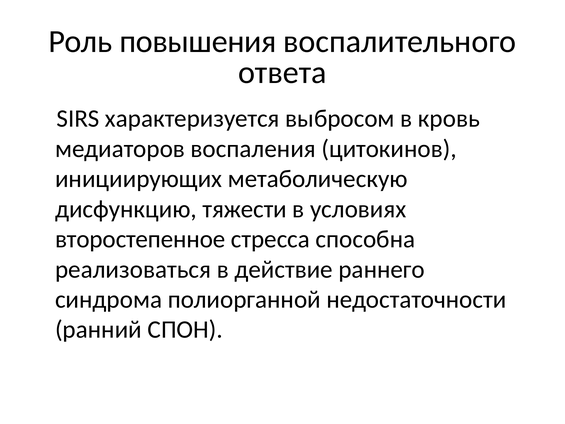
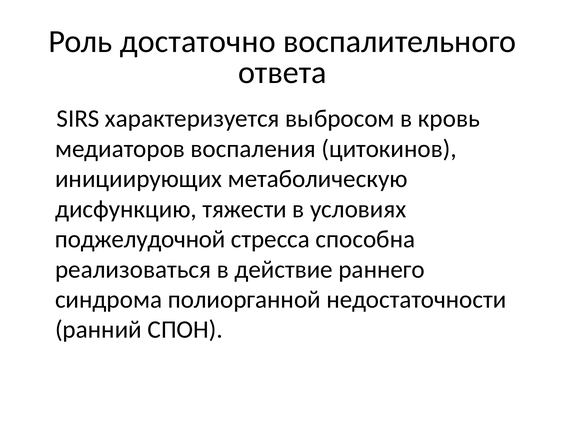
повышения: повышения -> достаточно (198, 42)
второстепенное: второстепенное -> поджелудочной (140, 239)
